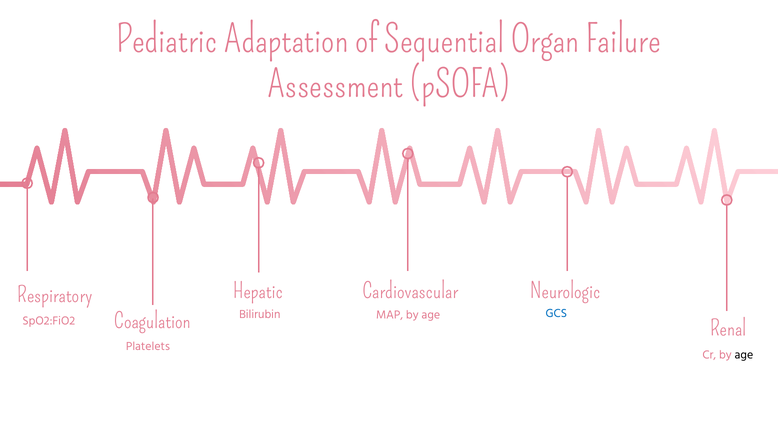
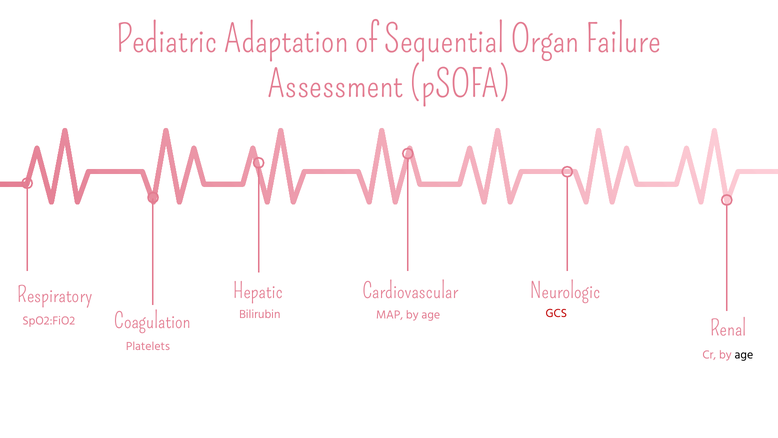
GCS colour: blue -> red (556, 313)
